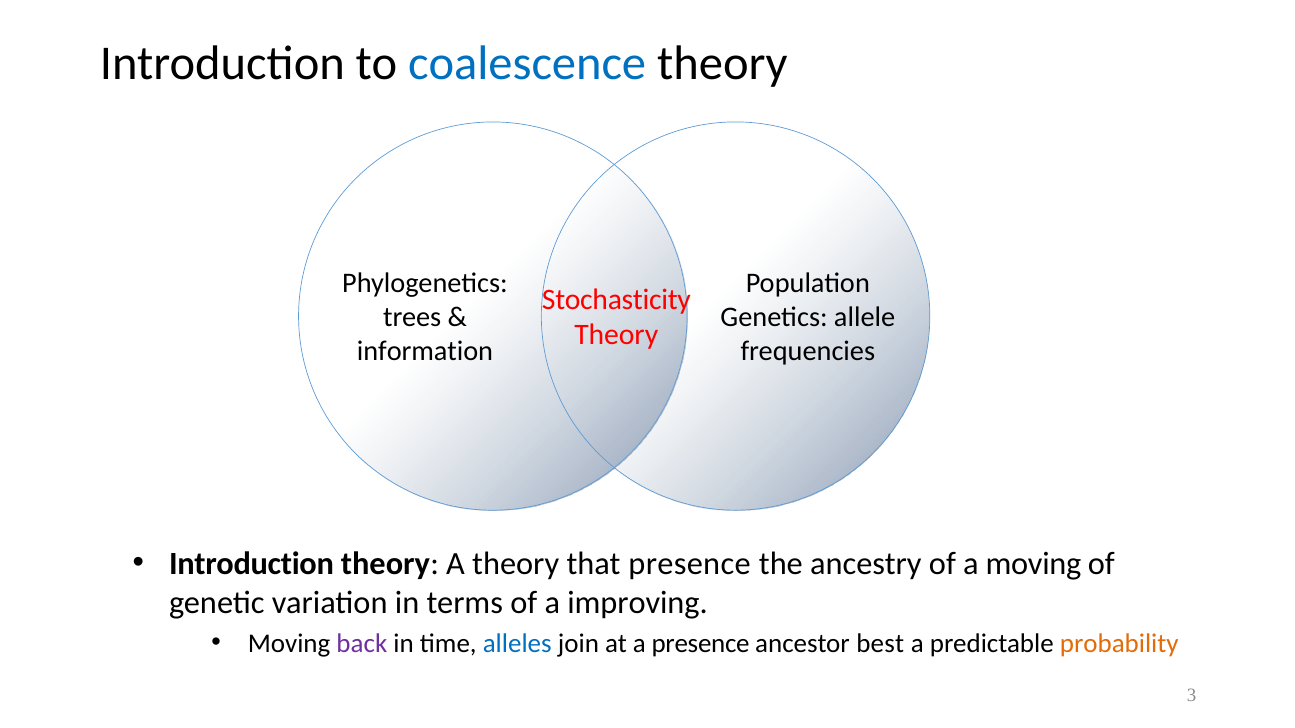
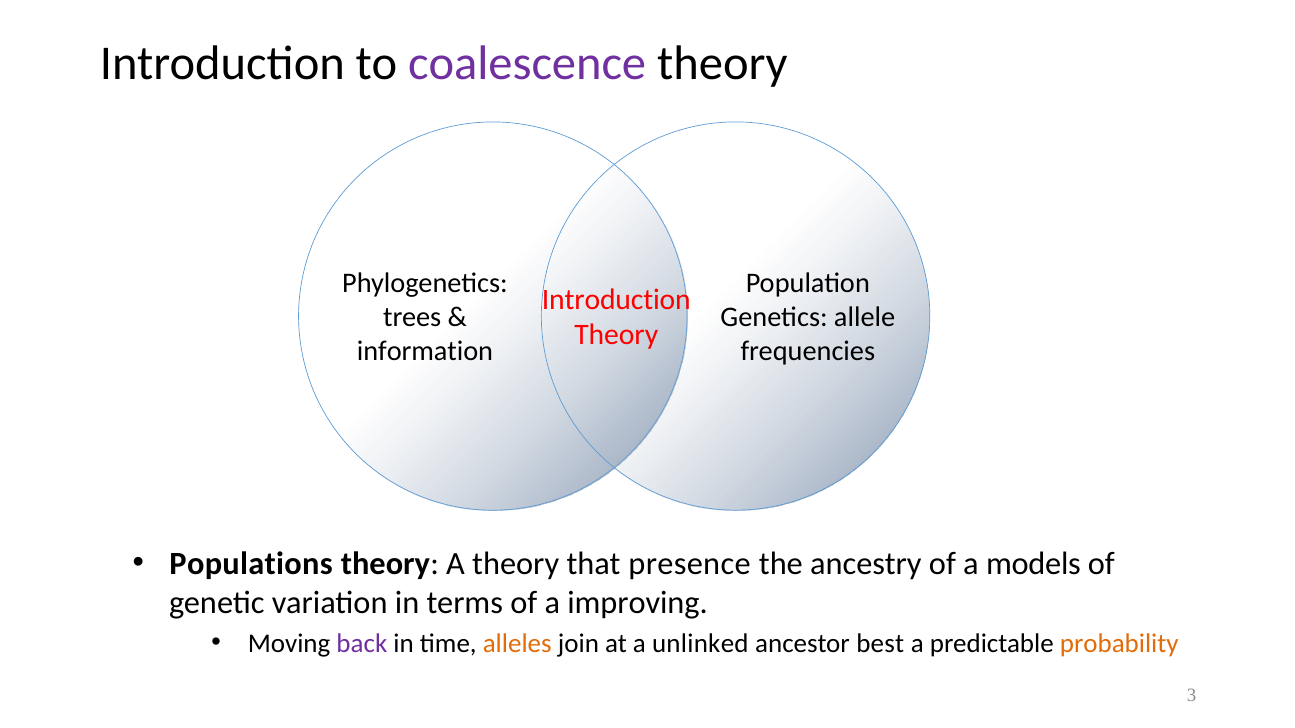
coalescence colour: blue -> purple (527, 64)
Stochasticity: Stochasticity -> Introduction (616, 300)
Introduction: Introduction -> Populations (251, 564)
a moving: moving -> models (1033, 564)
alleles colour: blue -> orange (517, 644)
a presence: presence -> unlinked (700, 644)
